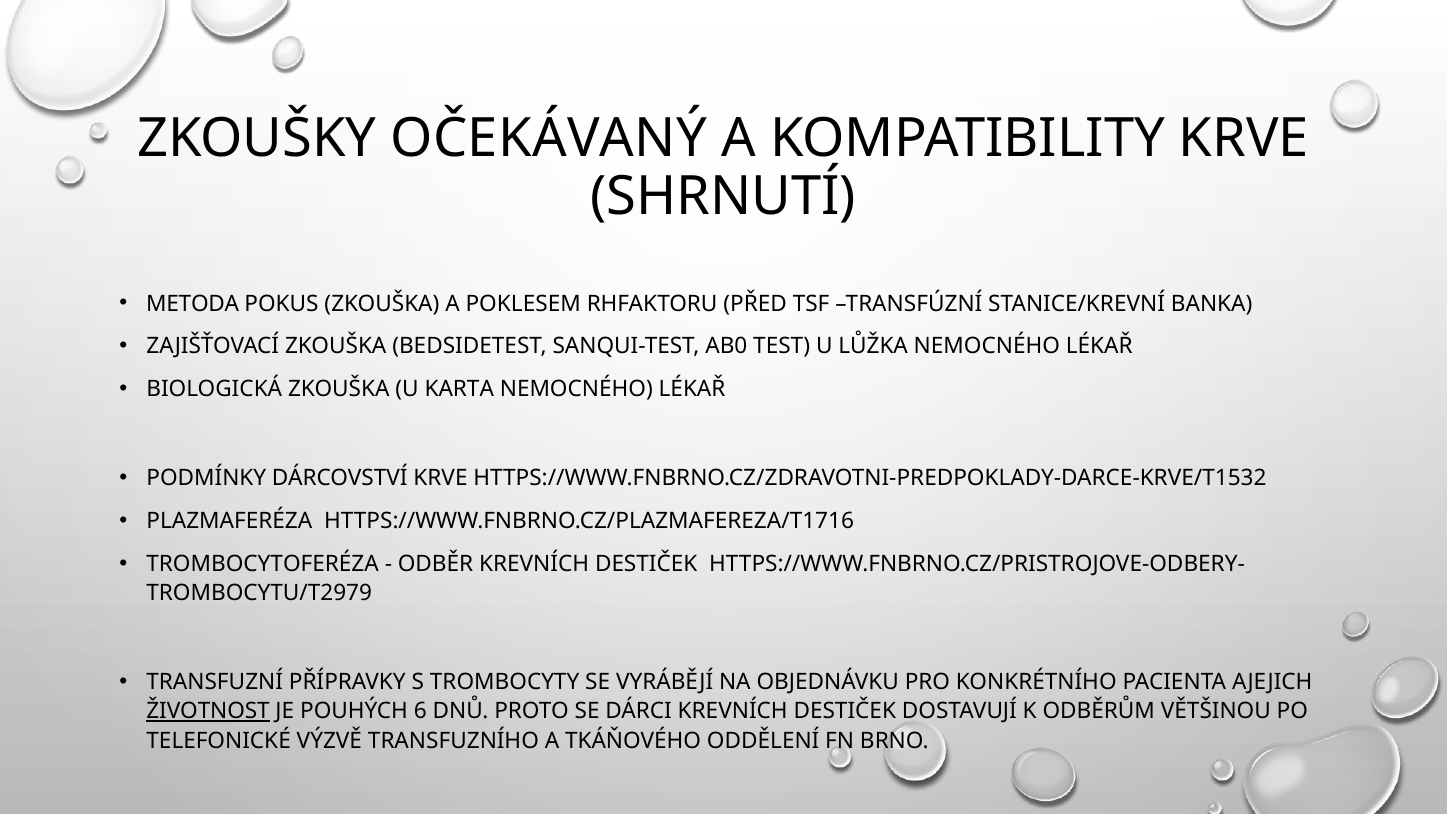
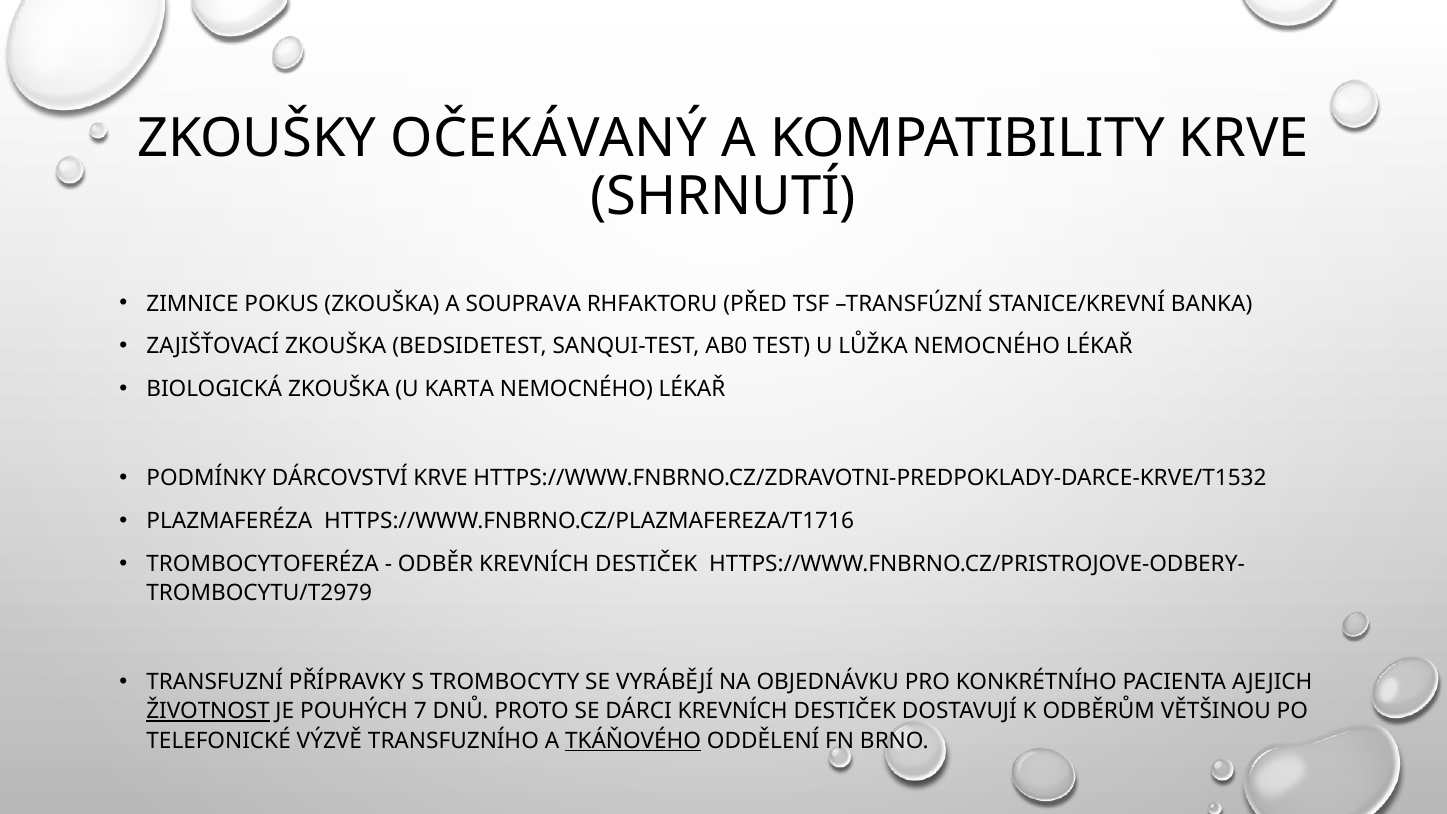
METODA: METODA -> ZIMNICE (193, 304)
POKLESEM: POKLESEM -> SOUPRAVA (523, 304)
6: 6 -> 7 (420, 711)
TKÁŇOVÉHO underline: none -> present (633, 741)
